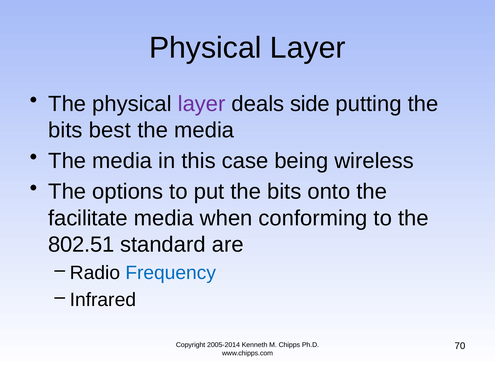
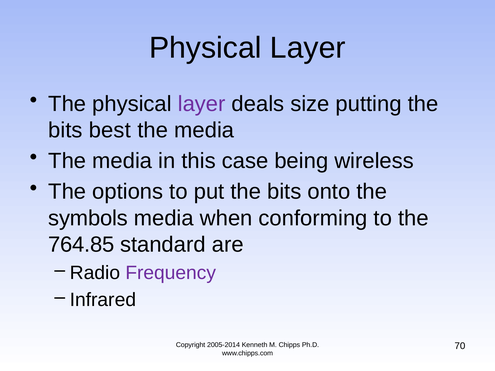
side: side -> size (310, 104)
facilitate: facilitate -> symbols (88, 218)
802.51: 802.51 -> 764.85 (81, 245)
Frequency colour: blue -> purple (171, 273)
